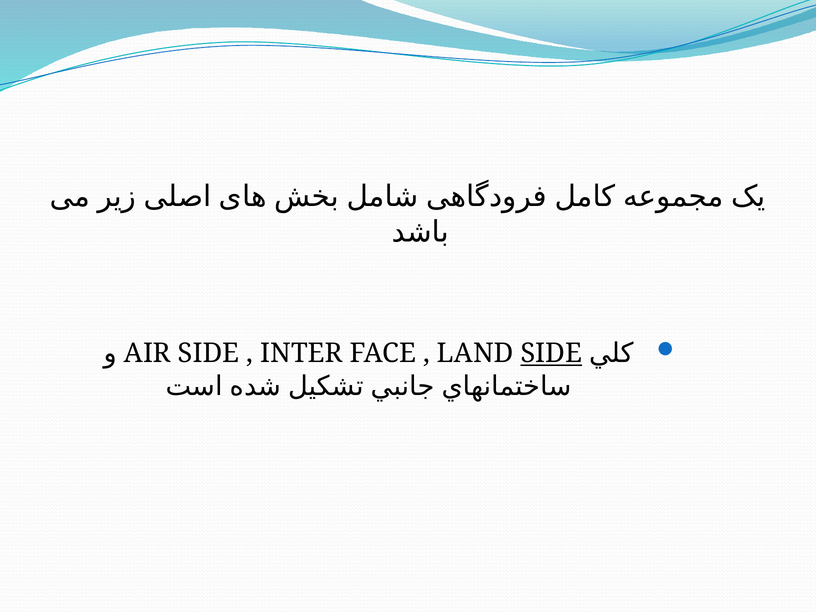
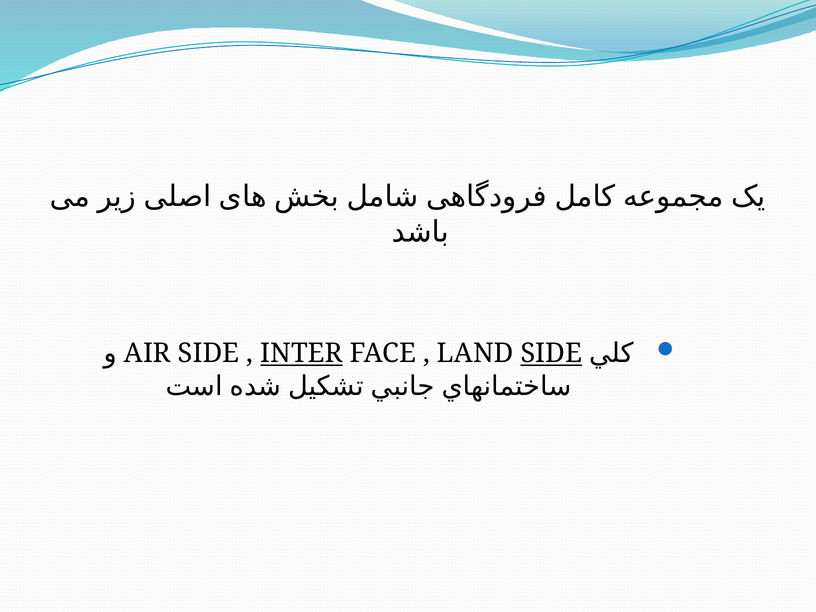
INTER underline: none -> present (301, 353)
